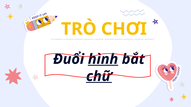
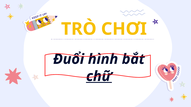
hình underline: present -> none (103, 59)
